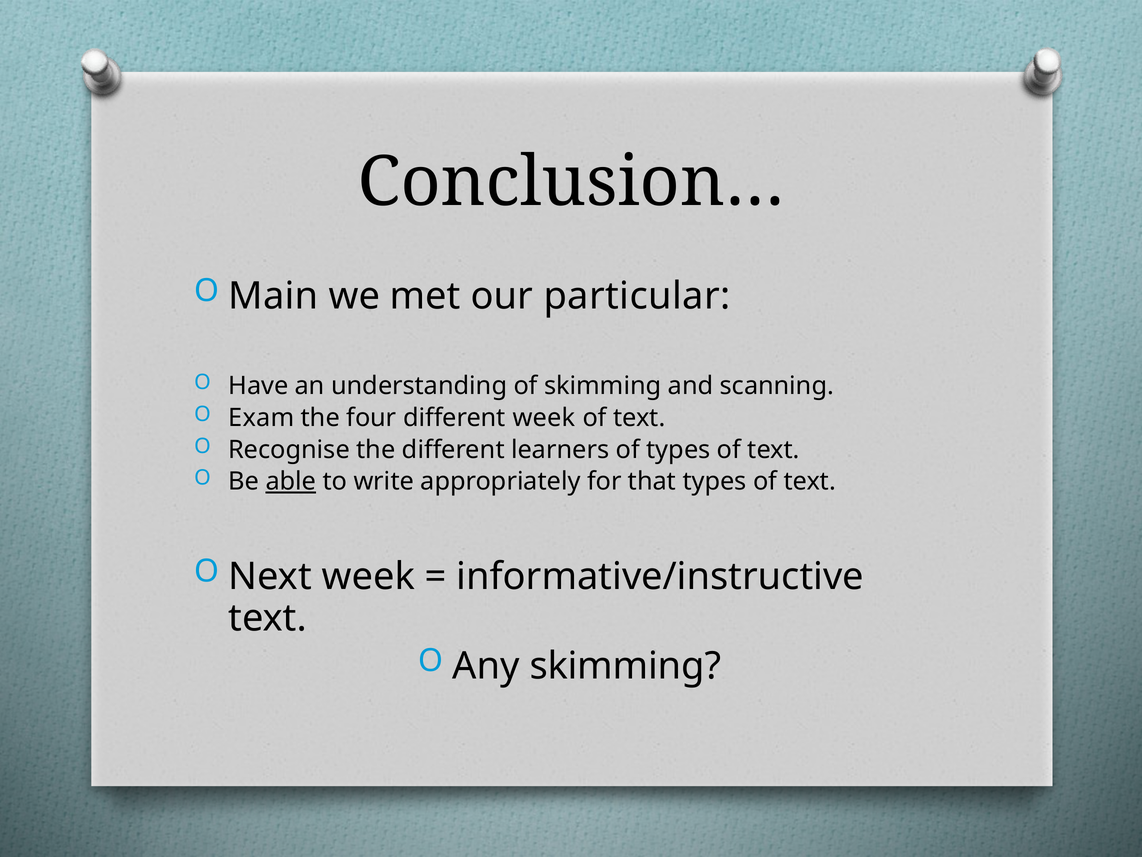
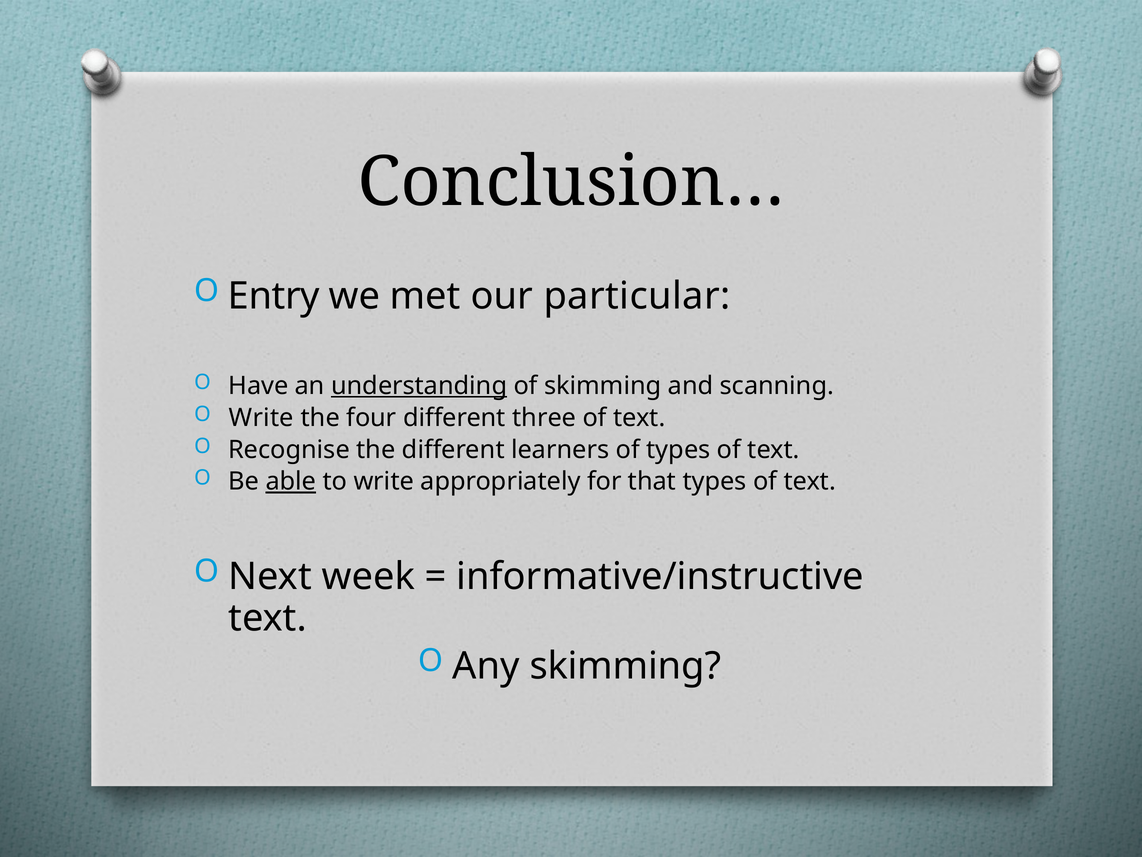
Main: Main -> Entry (274, 296)
understanding underline: none -> present (419, 386)
Exam: Exam -> Write (261, 417)
different week: week -> three (544, 417)
